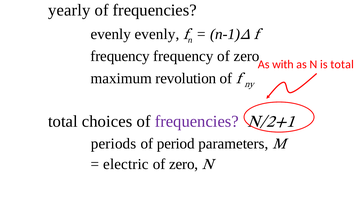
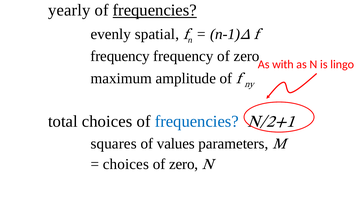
frequencies underline: none -> present (155, 10)
evenly evenly: evenly -> spatial (157, 34)
is total: total -> lingo (342, 64)
revolution: revolution -> amplitude (186, 78)
frequencies colour: purple -> blue (197, 122)
periods: periods -> squares (114, 144)
period: period -> values (176, 144)
electric: electric -> choices (126, 164)
